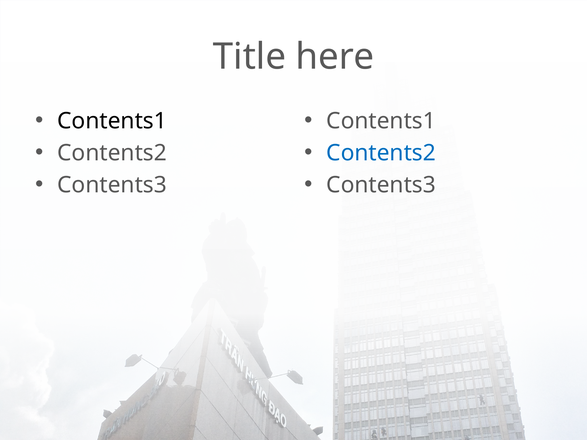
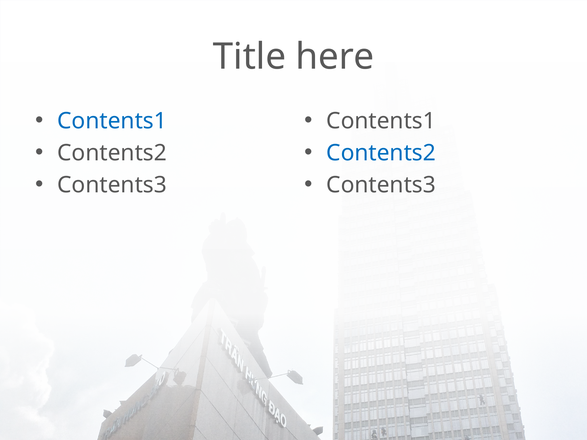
Contents1 colour: black -> blue (112, 121)
